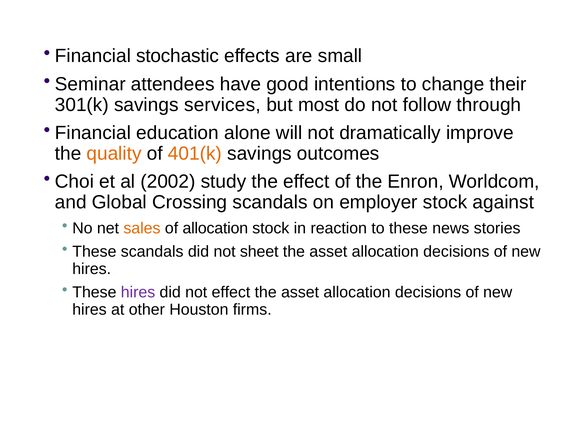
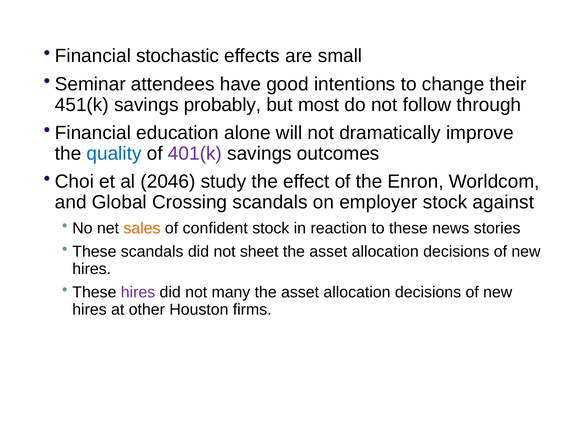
301(k: 301(k -> 451(k (82, 105)
services: services -> probably (223, 105)
quality colour: orange -> blue (114, 153)
401(k colour: orange -> purple (195, 153)
2002: 2002 -> 2046 (168, 181)
of allocation: allocation -> confident (215, 228)
not effect: effect -> many (231, 292)
